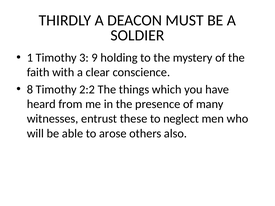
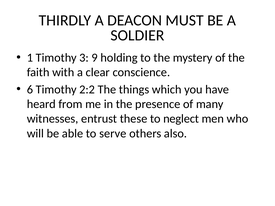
8: 8 -> 6 (30, 90)
arose: arose -> serve (113, 134)
